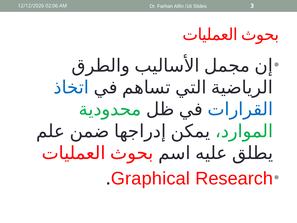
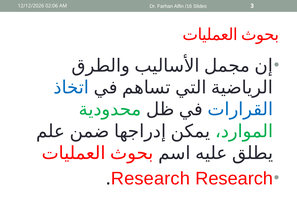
Graphical: Graphical -> Research (150, 178)
